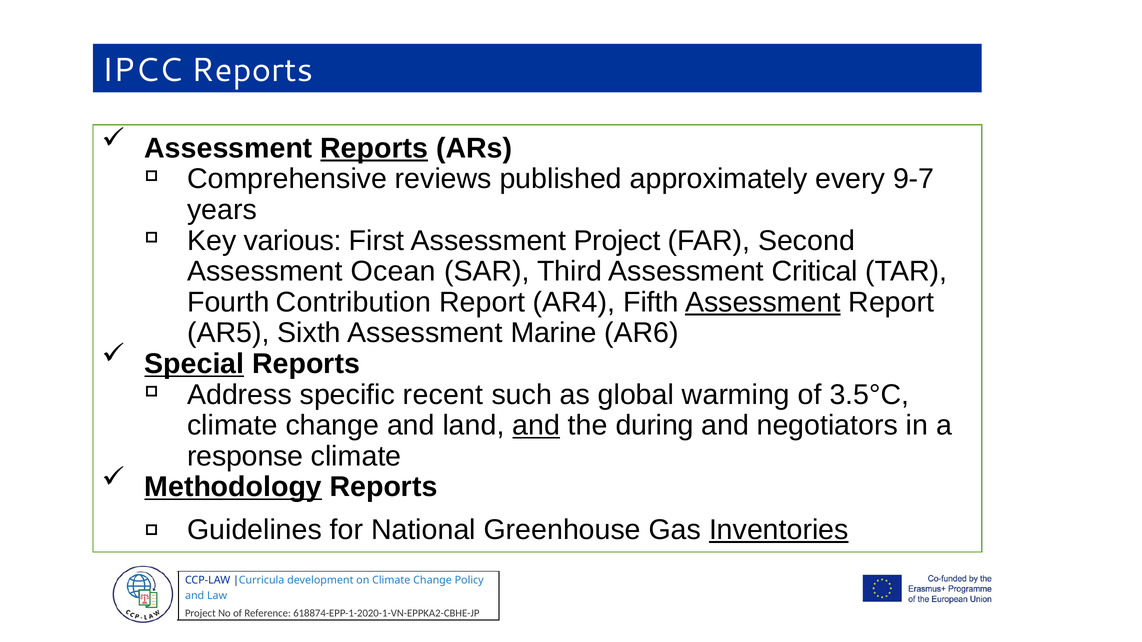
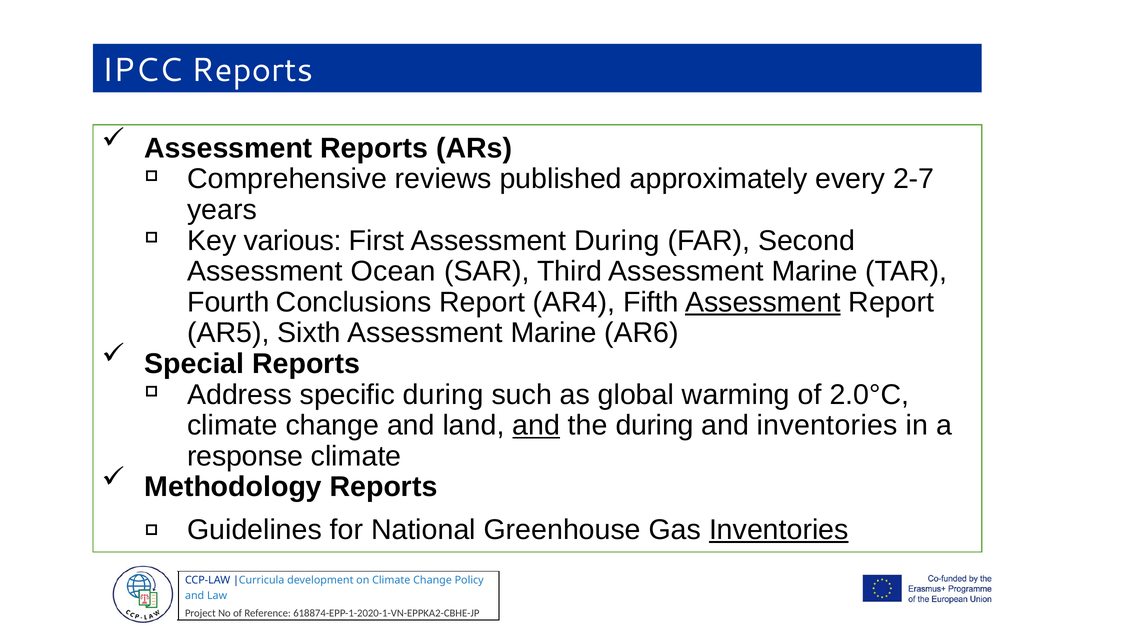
Reports underline: present -> none (374, 148)
9-7: 9-7 -> 2-7 (914, 179)
Assessment Project: Project -> During (617, 241)
Third Assessment Critical: Critical -> Marine (815, 272)
Contribution: Contribution -> Conclusions (354, 302)
Special underline: present -> none (194, 364)
specific recent: recent -> during (443, 395)
3.5°C: 3.5°C -> 2.0°C (869, 395)
and negotiators: negotiators -> inventories (827, 426)
Methodology underline: present -> none (233, 487)
